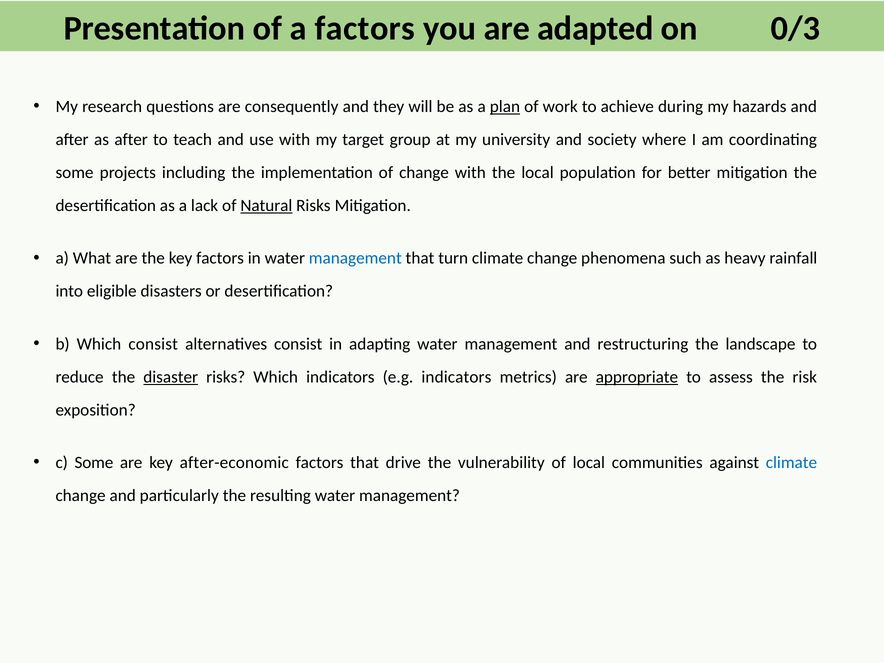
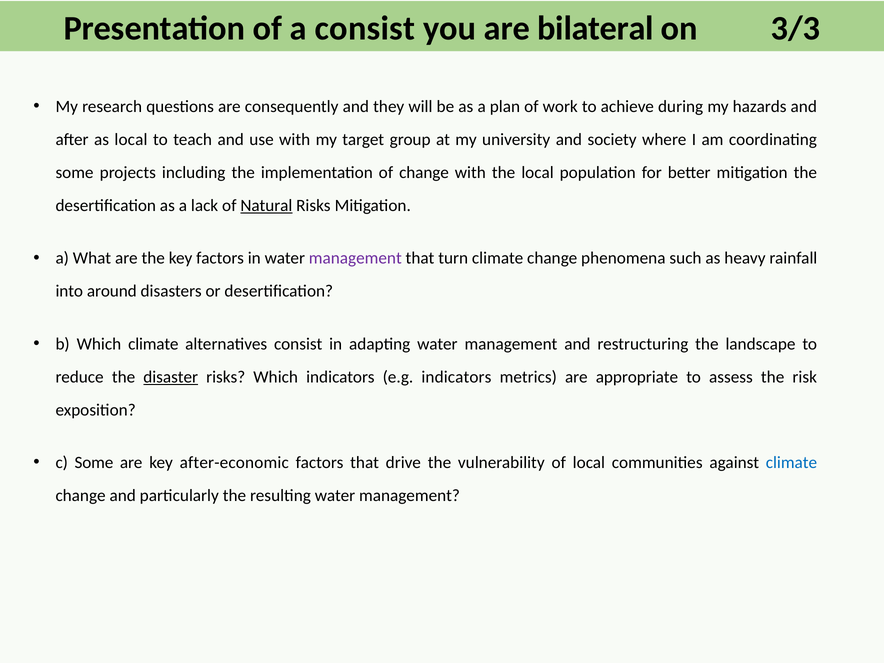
a factors: factors -> consist (365, 29)
adapted: adapted -> bilateral (596, 29)
0/3: 0/3 -> 3/3 (796, 29)
plan underline: present -> none (505, 107)
as after: after -> local (131, 140)
management colour: blue -> purple (355, 258)
eligible: eligible -> around (112, 291)
Which consist: consist -> climate (153, 344)
appropriate underline: present -> none (637, 377)
